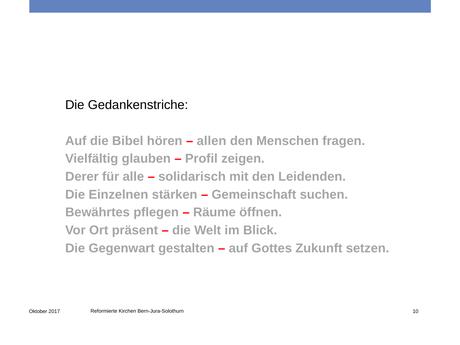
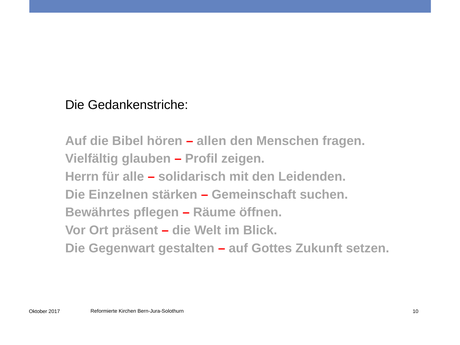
Derer: Derer -> Herrn (82, 177)
